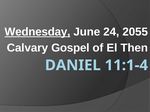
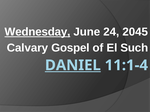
2055: 2055 -> 2045 (135, 32)
Then: Then -> Such (134, 48)
DANIEL underline: none -> present (73, 66)
